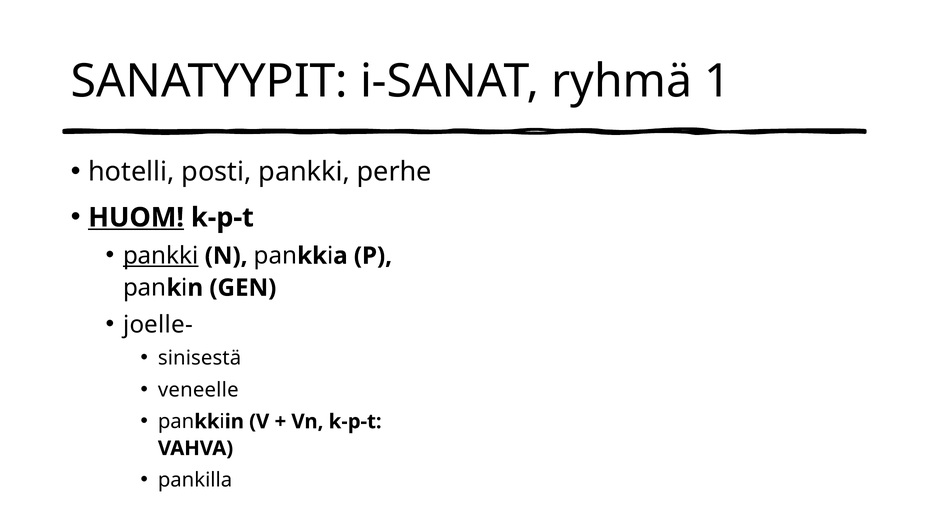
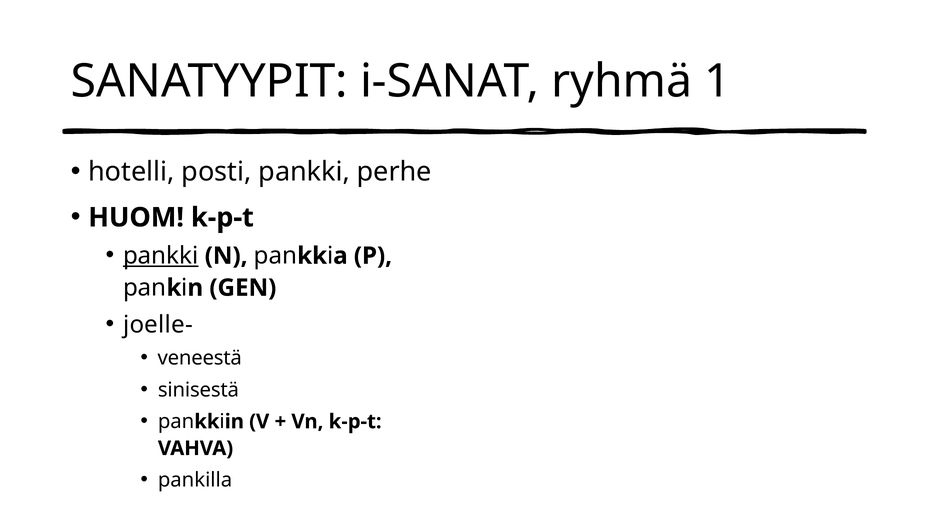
HUOM underline: present -> none (136, 217)
sinisestä: sinisestä -> veneestä (200, 358)
veneelle: veneelle -> sinisestä (198, 390)
